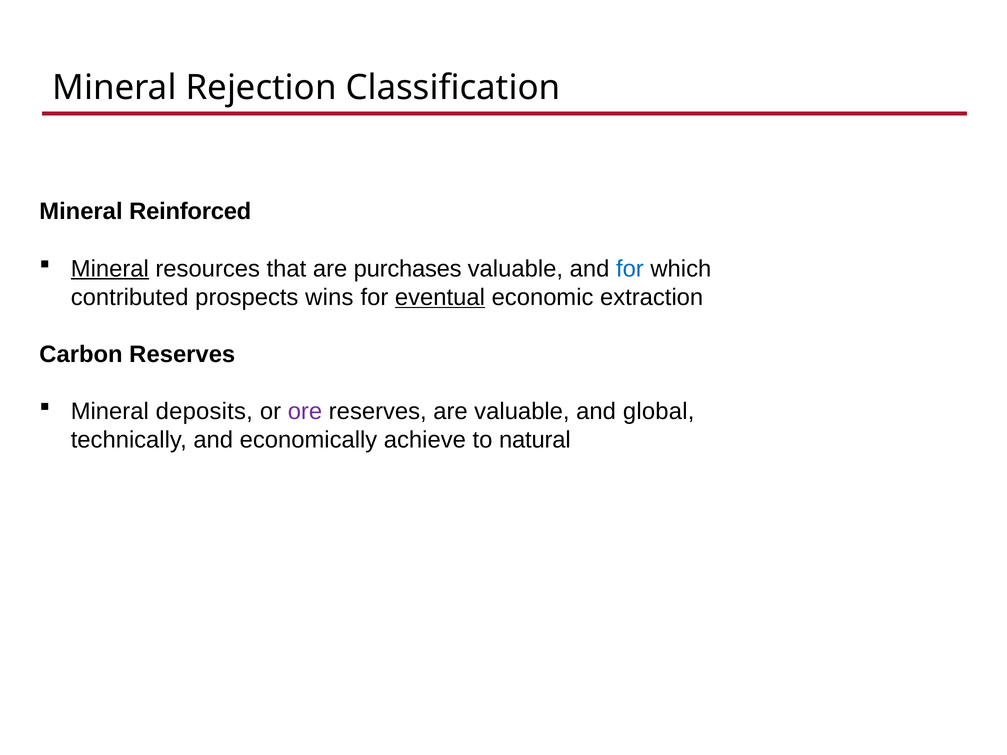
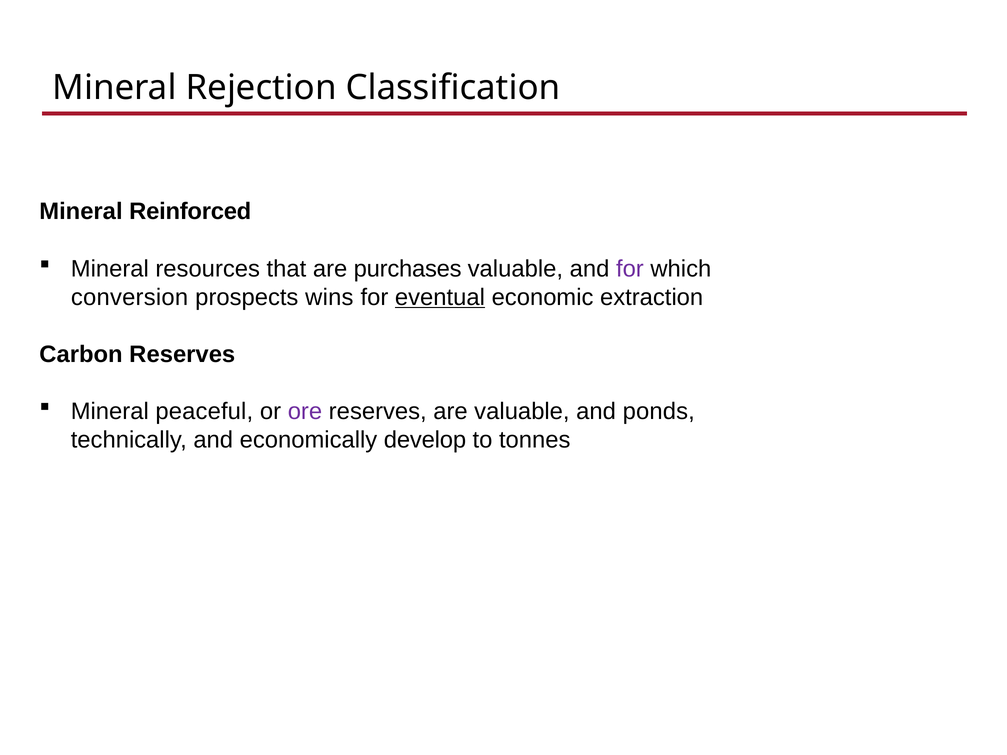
Mineral underline: present -> none (110, 269)
for colour: blue -> purple (630, 269)
contributed: contributed -> conversion (130, 297)
deposits: deposits -> peaceful (204, 412)
global: global -> ponds (659, 412)
achieve: achieve -> develop (425, 440)
natural: natural -> tonnes (535, 440)
